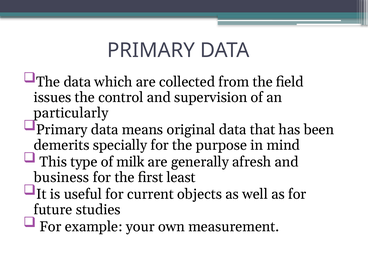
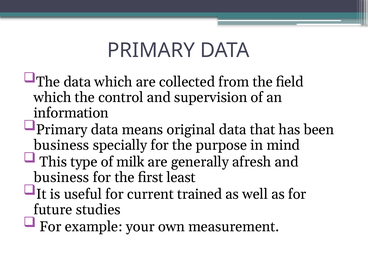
issues: issues -> which (53, 97)
particularly: particularly -> information (71, 113)
demerits: demerits -> business (61, 145)
objects: objects -> trained (200, 194)
